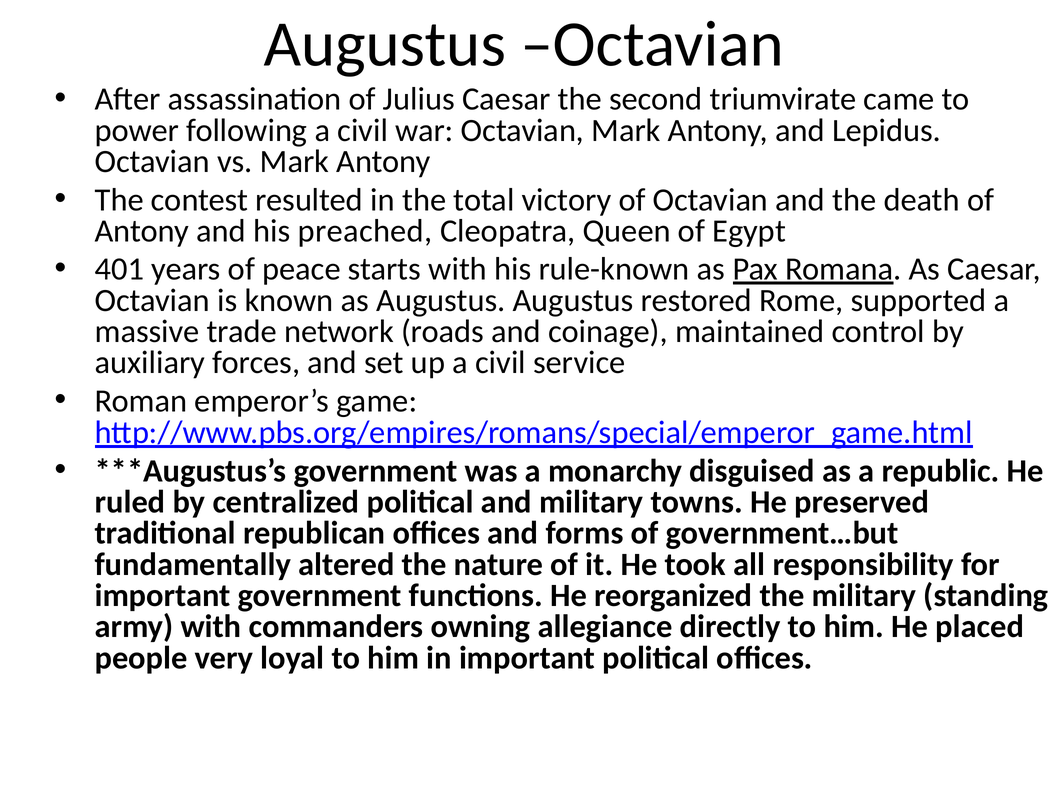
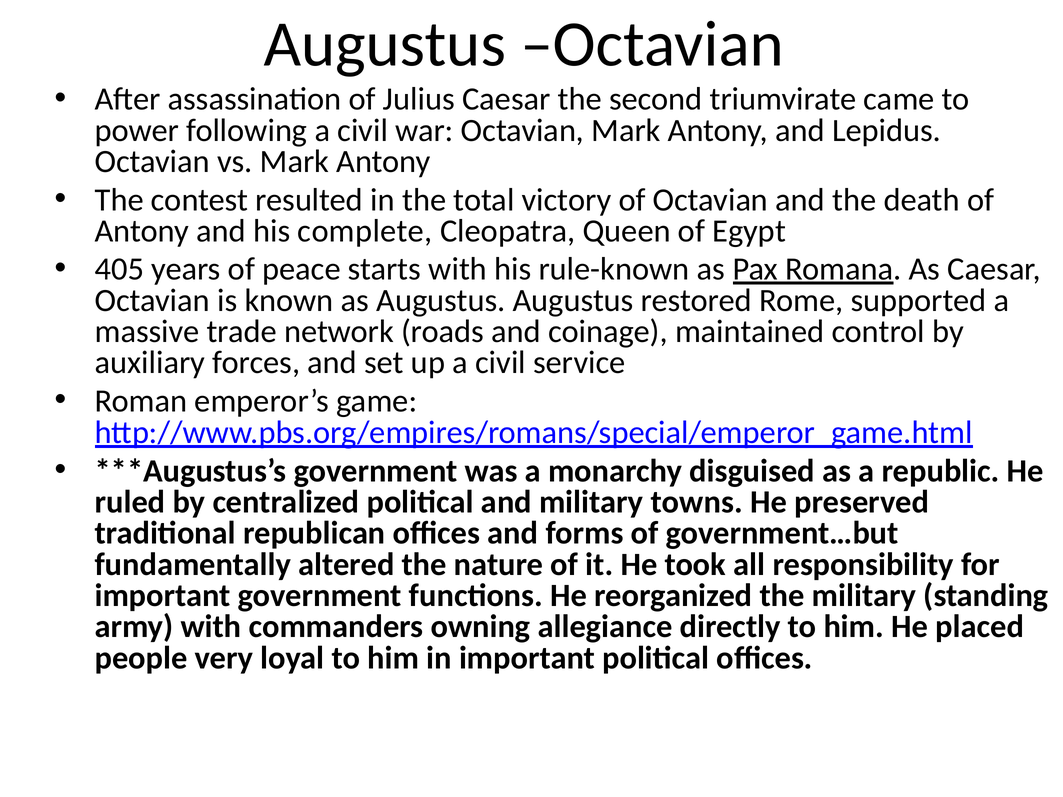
preached: preached -> complete (365, 231)
401: 401 -> 405 (119, 269)
